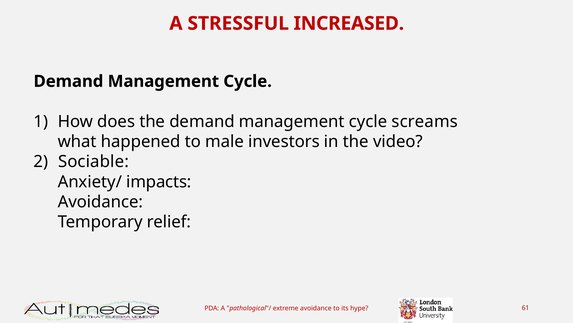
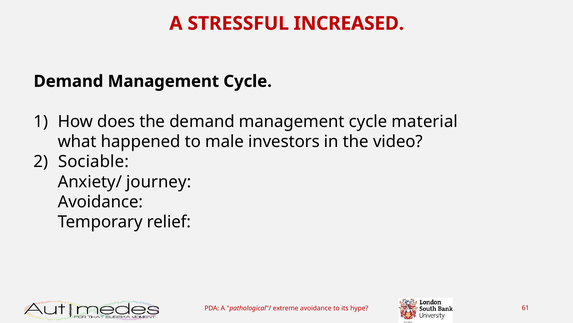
screams: screams -> material (425, 121)
impacts: impacts -> journey (159, 181)
